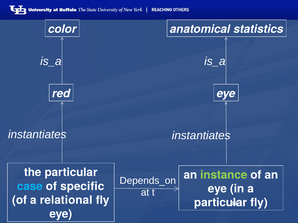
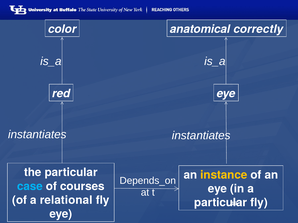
statistics: statistics -> correctly (258, 29)
instance colour: light green -> yellow (224, 175)
specific: specific -> courses (82, 187)
